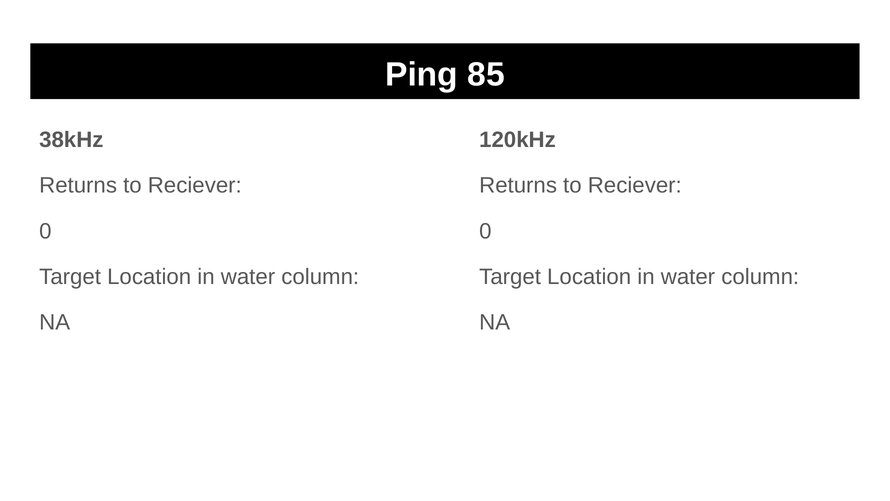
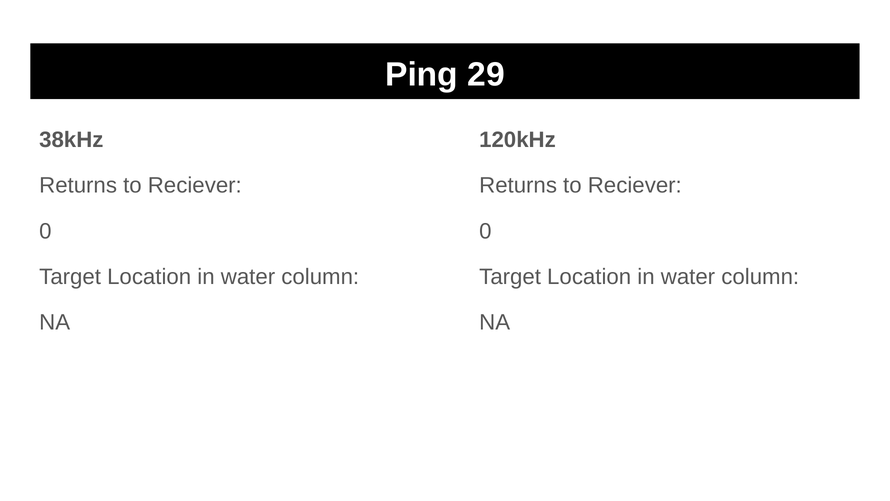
85: 85 -> 29 (486, 75)
